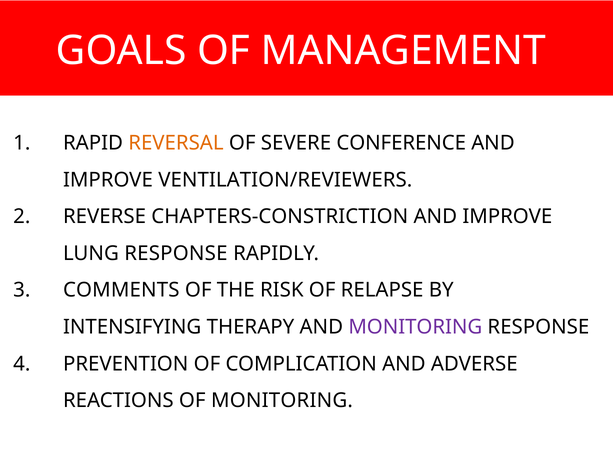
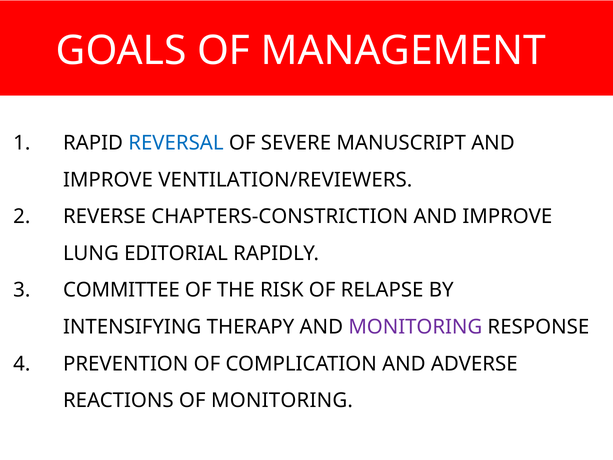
REVERSAL colour: orange -> blue (176, 143)
CONFERENCE: CONFERENCE -> MANUSCRIPT (401, 143)
LUNG RESPONSE: RESPONSE -> EDITORIAL (176, 253)
COMMENTS: COMMENTS -> COMMITTEE (121, 290)
